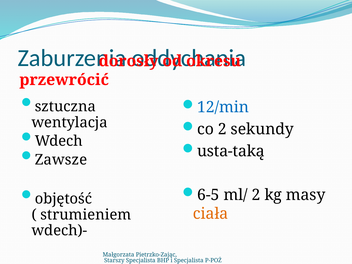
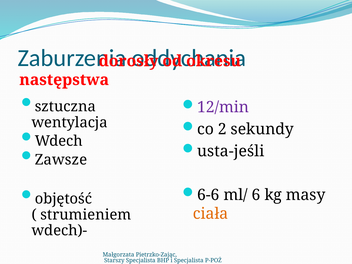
przewrócić: przewrócić -> następstwa (64, 80)
12/min colour: blue -> purple (223, 107)
usta-taką: usta-taką -> usta-jeśli (231, 151)
6-5: 6-5 -> 6-6 (208, 195)
ml/ 2: 2 -> 6 (256, 195)
